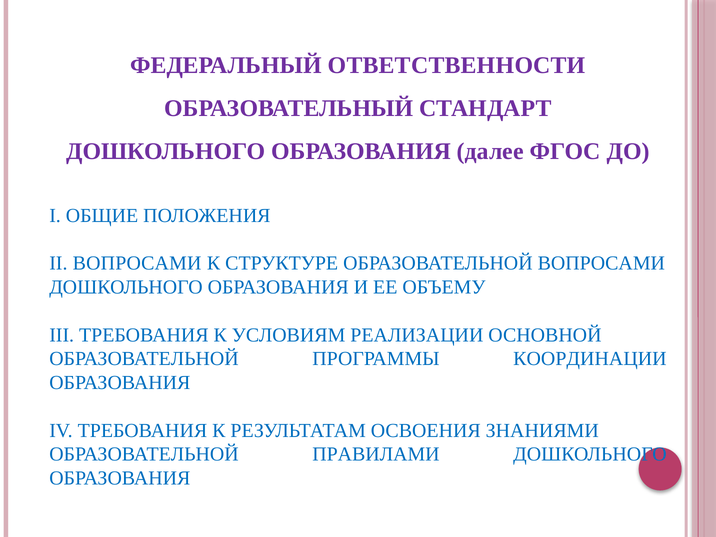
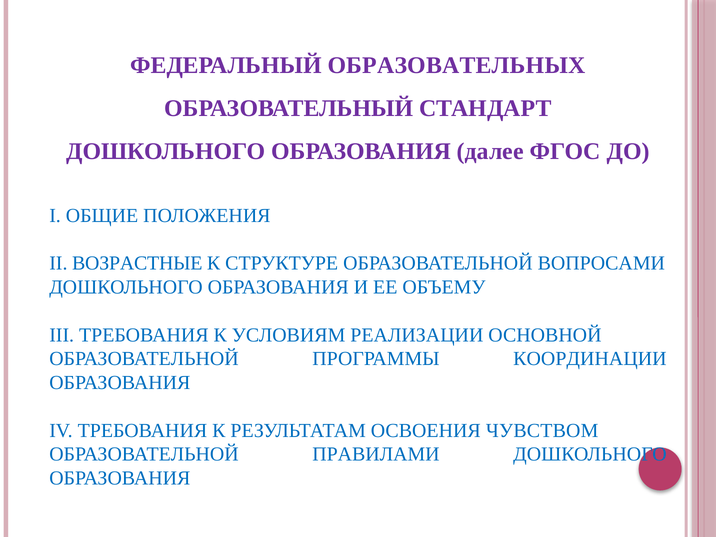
ОТВЕТСТВЕННОСТИ: ОТВЕТСТВЕННОСТИ -> ОБРАЗОВАТЕЛЬНЫХ (457, 66)
II ВОПРОСАМИ: ВОПРОСАМИ -> ВОЗРАСТНЫЕ (137, 263)
ЗНАНИЯМИ: ЗНАНИЯМИ -> ЧУВСТВОМ (542, 431)
